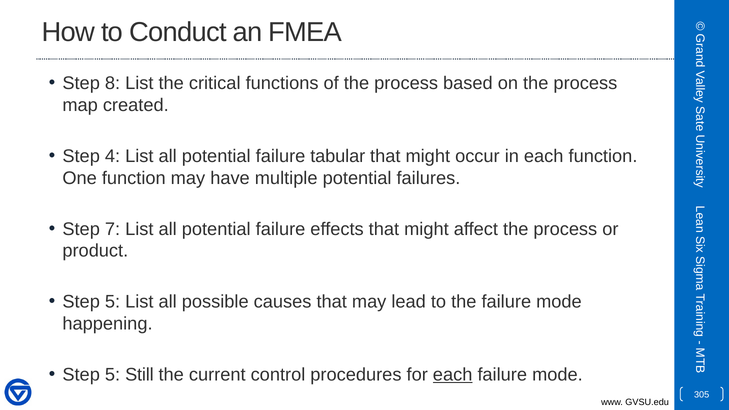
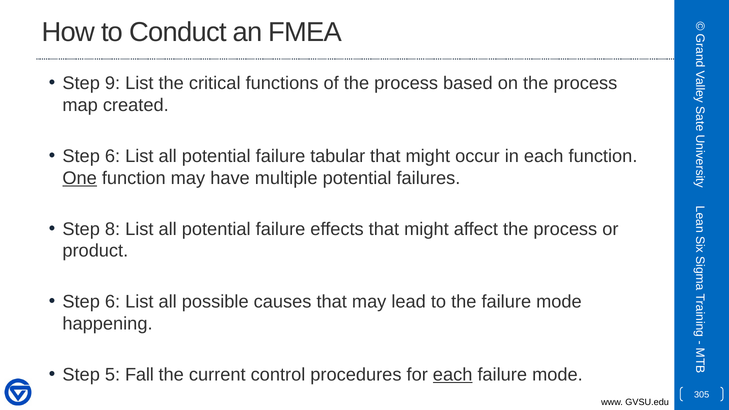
8: 8 -> 9 (112, 83)
4: 4 -> 6 (112, 156)
One underline: none -> present (80, 178)
7: 7 -> 8 (112, 229)
5: 5 -> 6 (112, 302)
Still: Still -> Fall (139, 375)
